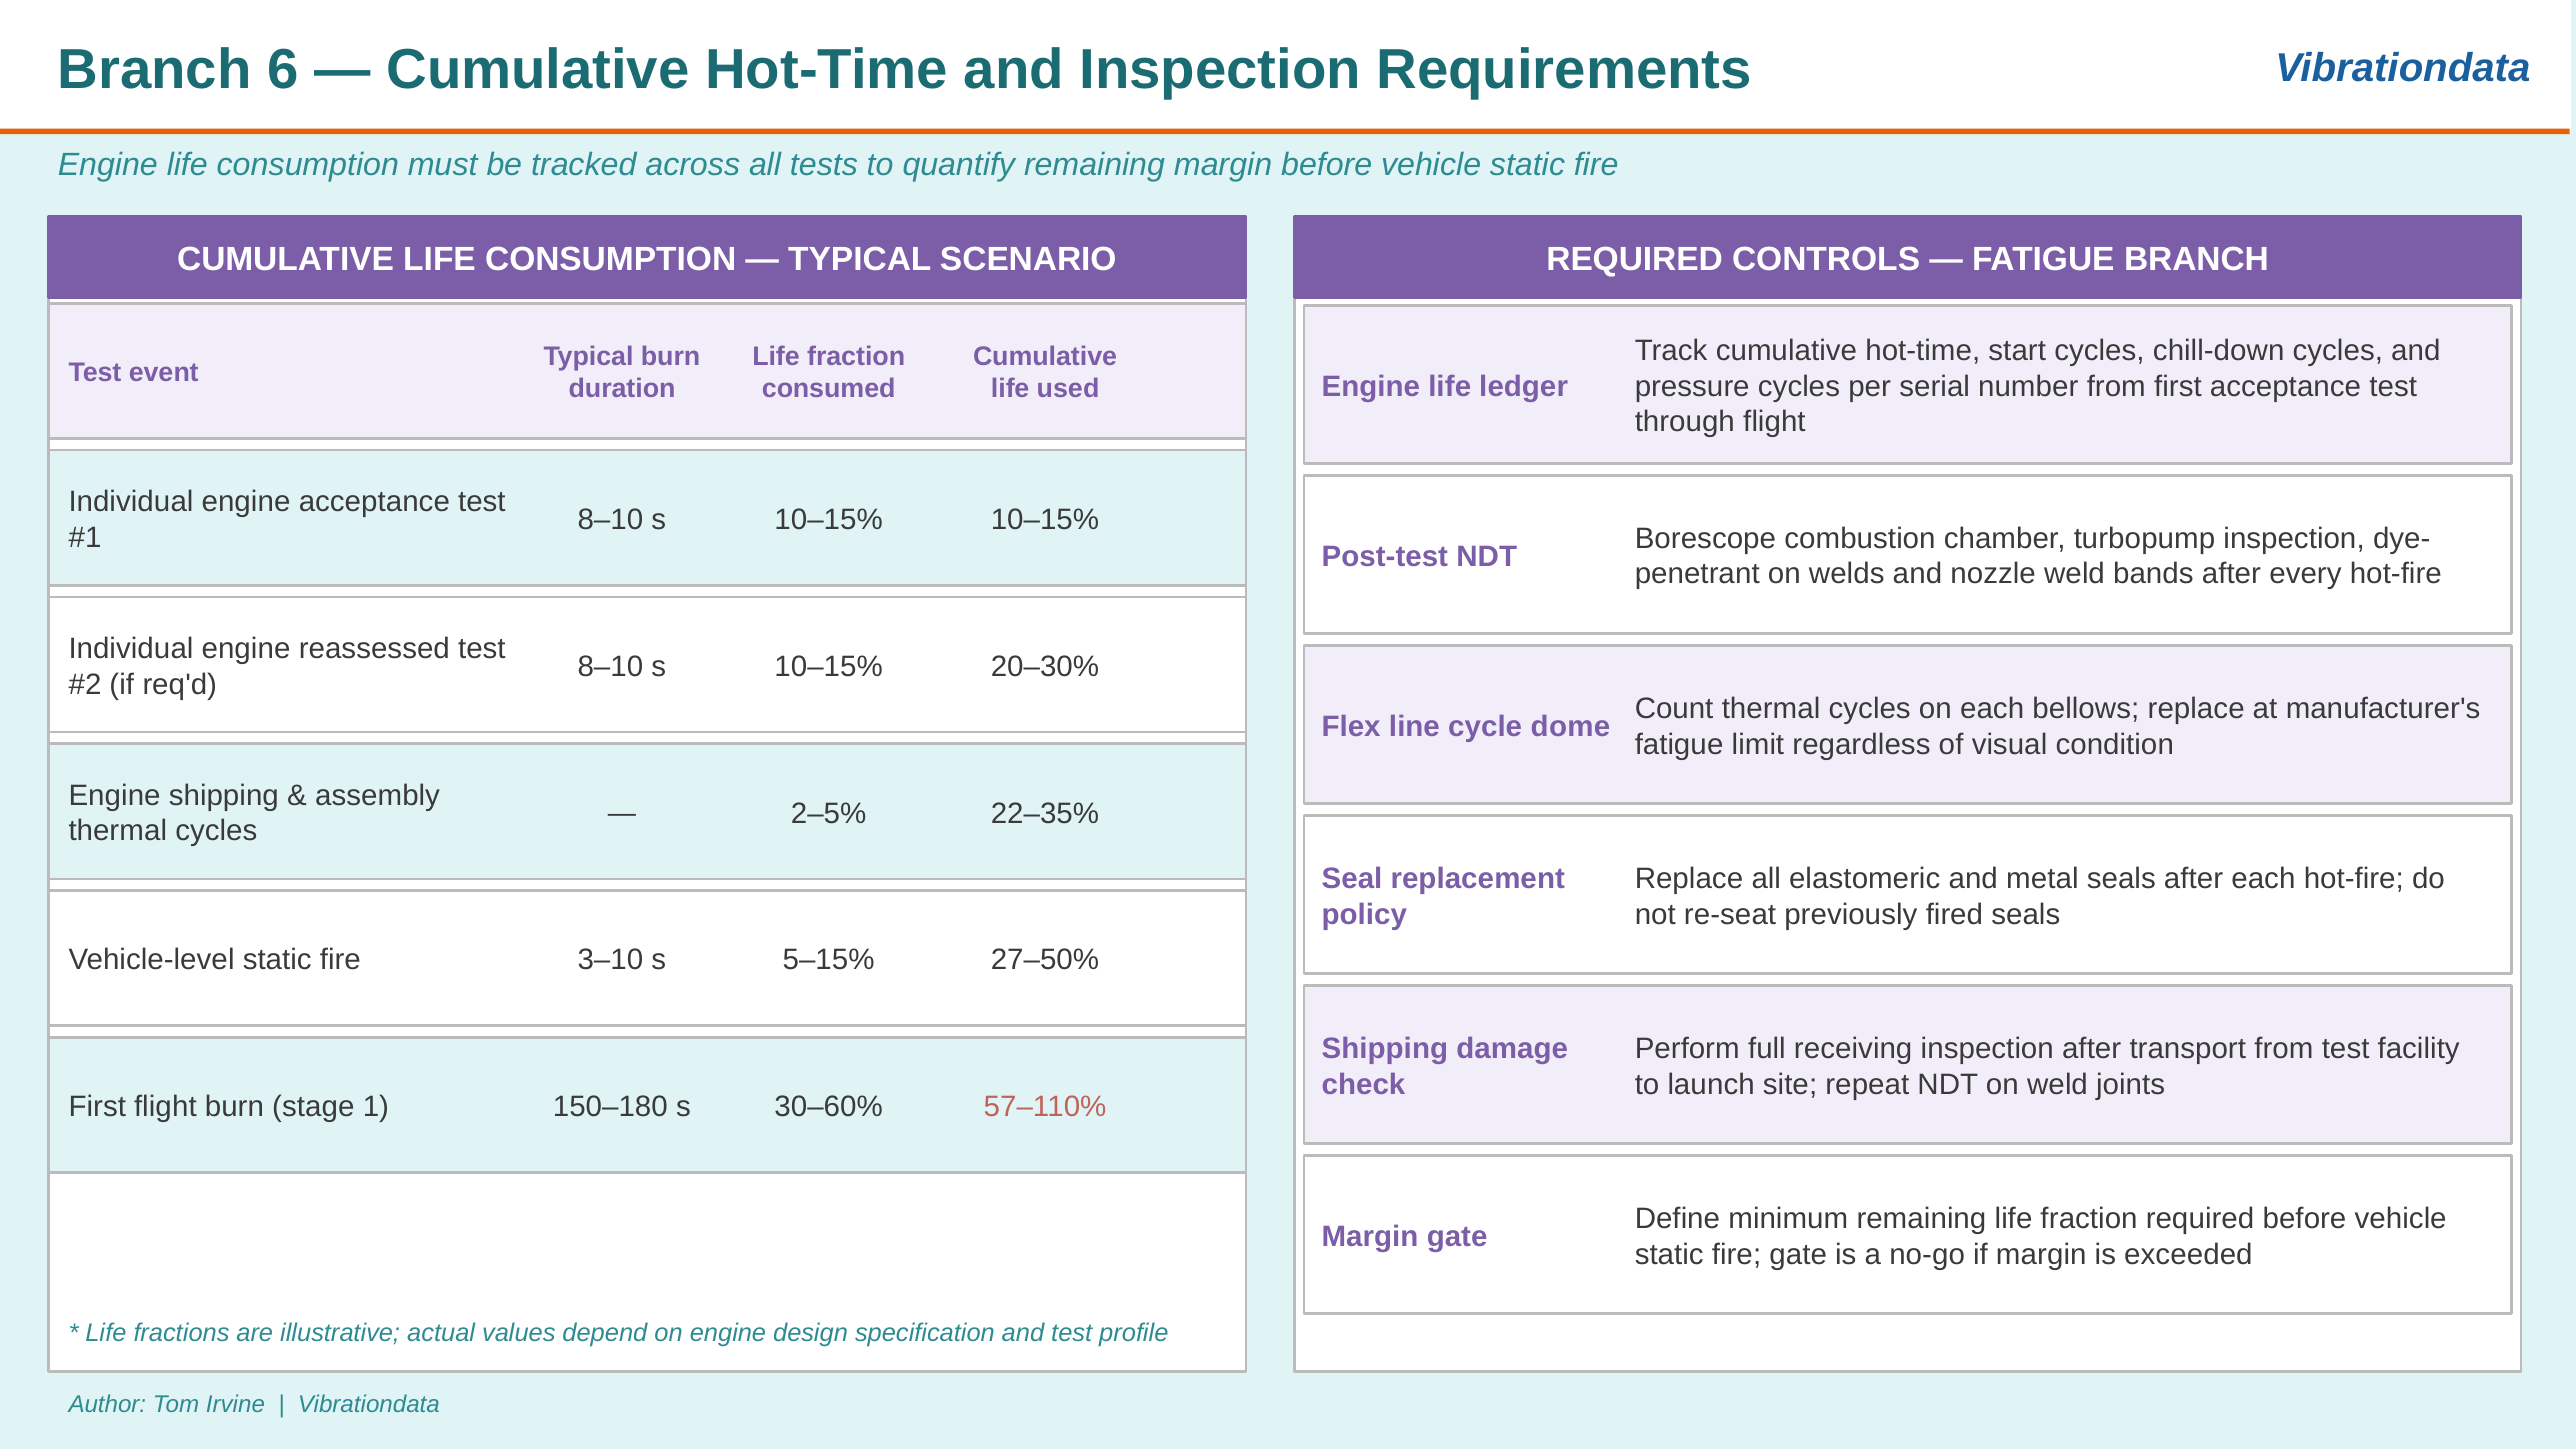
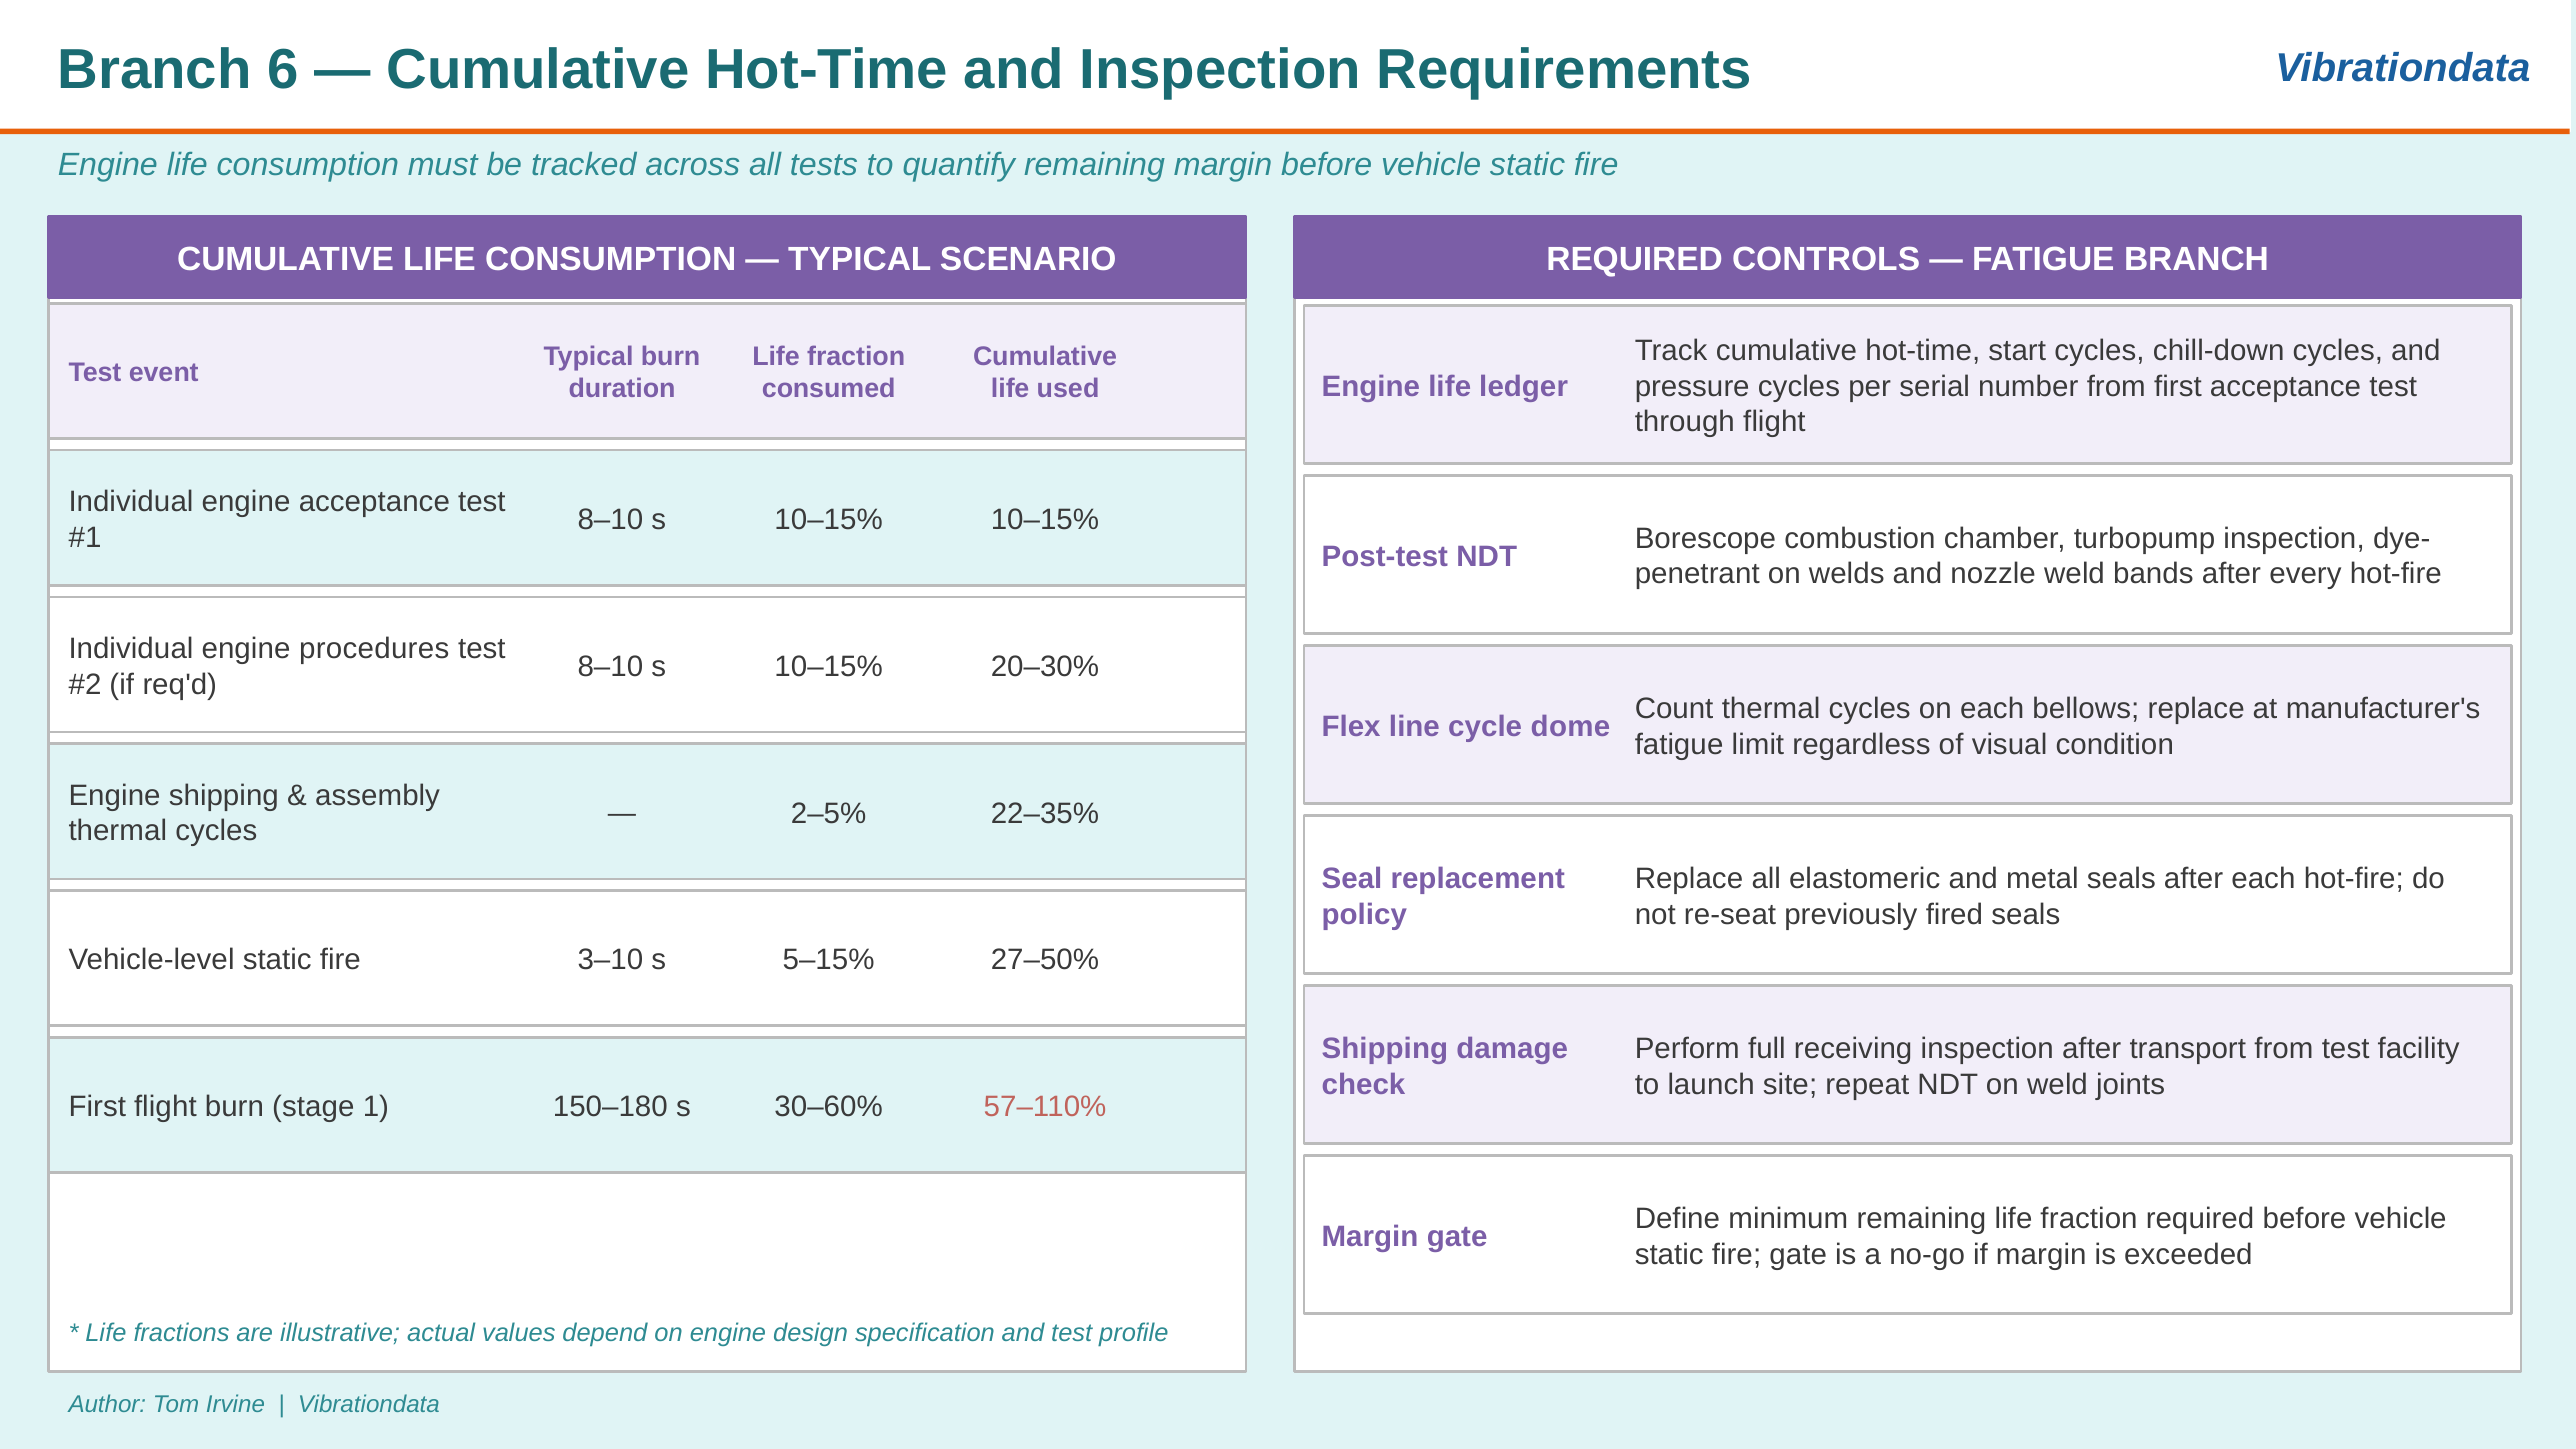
reassessed: reassessed -> procedures (374, 649)
